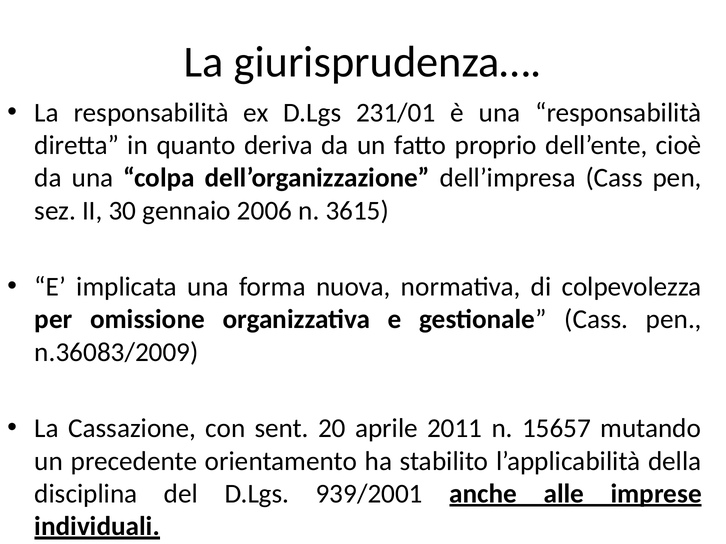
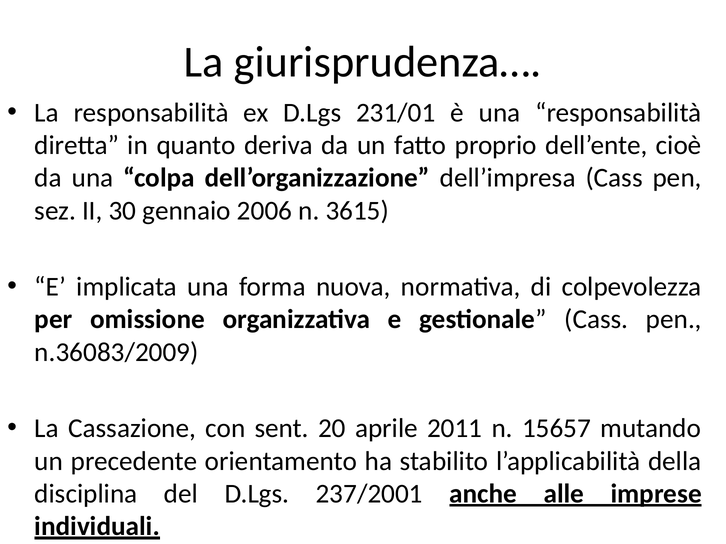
939/2001: 939/2001 -> 237/2001 (369, 494)
